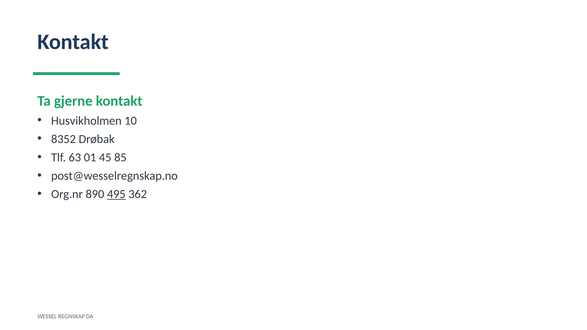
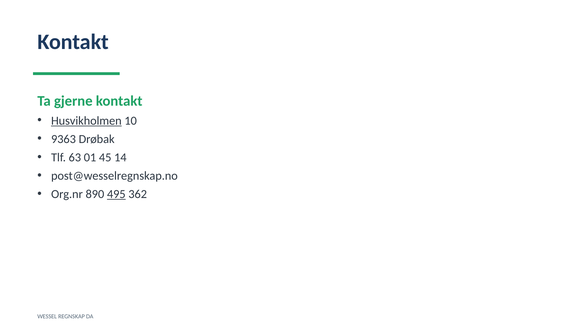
Husvikholmen underline: none -> present (86, 121)
8352: 8352 -> 9363 (63, 139)
85: 85 -> 14 (120, 157)
